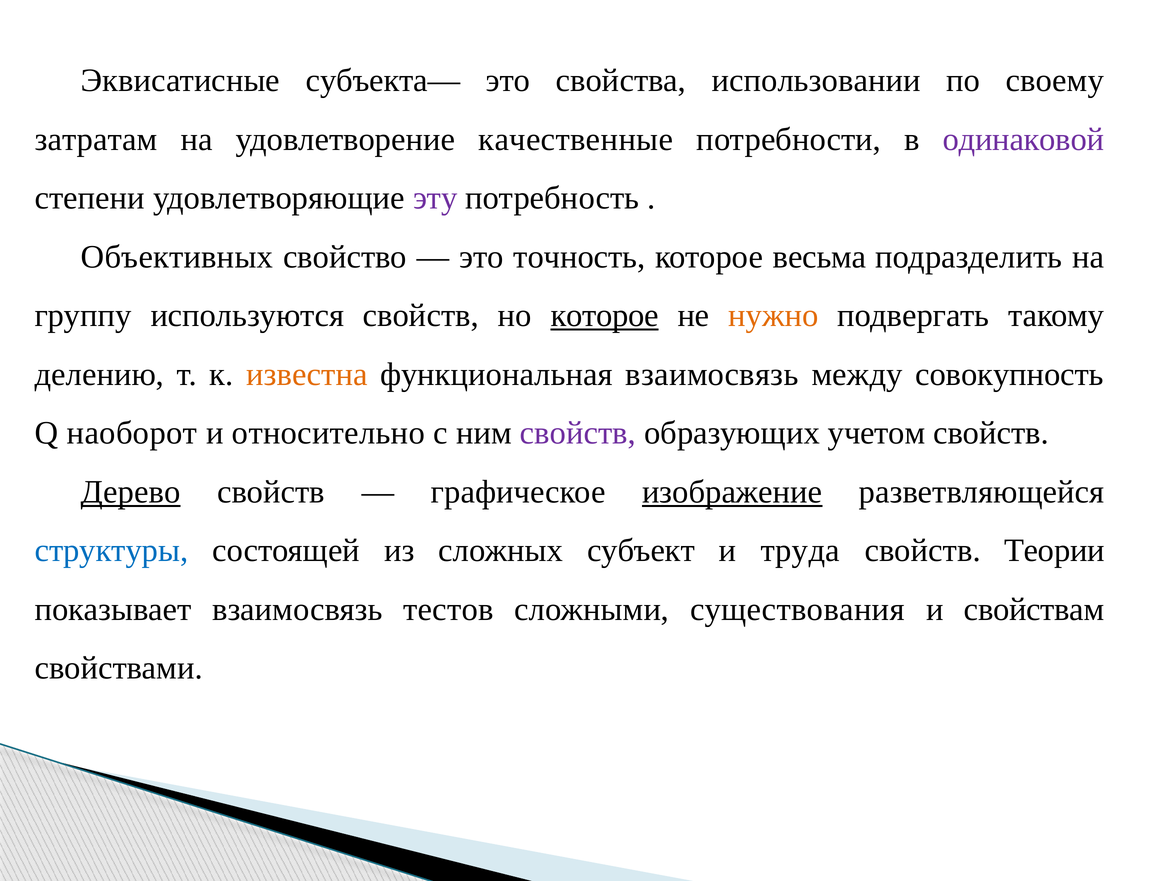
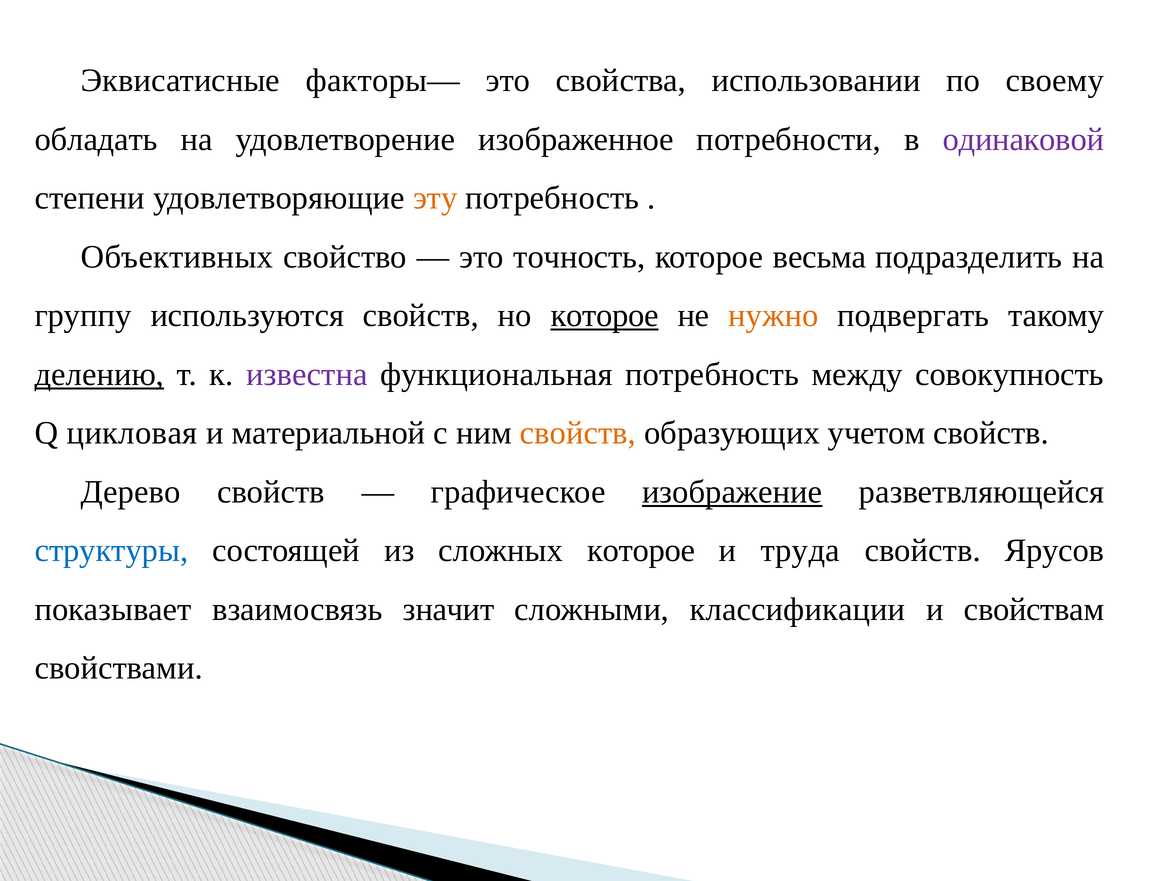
субъекта—: субъекта— -> факторы— (383, 81)
затратам: затратам -> обладать (96, 139)
качественные: качественные -> изображенное (576, 139)
эту colour: purple -> orange (435, 198)
делению underline: none -> present (99, 374)
известна colour: orange -> purple (307, 374)
функциональная взаимосвязь: взаимосвязь -> потребность (712, 374)
наоборот: наоборот -> цикловая (132, 433)
относительно: относительно -> материальной (329, 433)
свойств colour: purple -> orange (578, 433)
Дерево underline: present -> none (131, 492)
сложных субъект: субъект -> которое (641, 551)
Теории: Теории -> Ярусов (1054, 551)
тестов: тестов -> значит (449, 609)
существования: существования -> классификации (797, 609)
